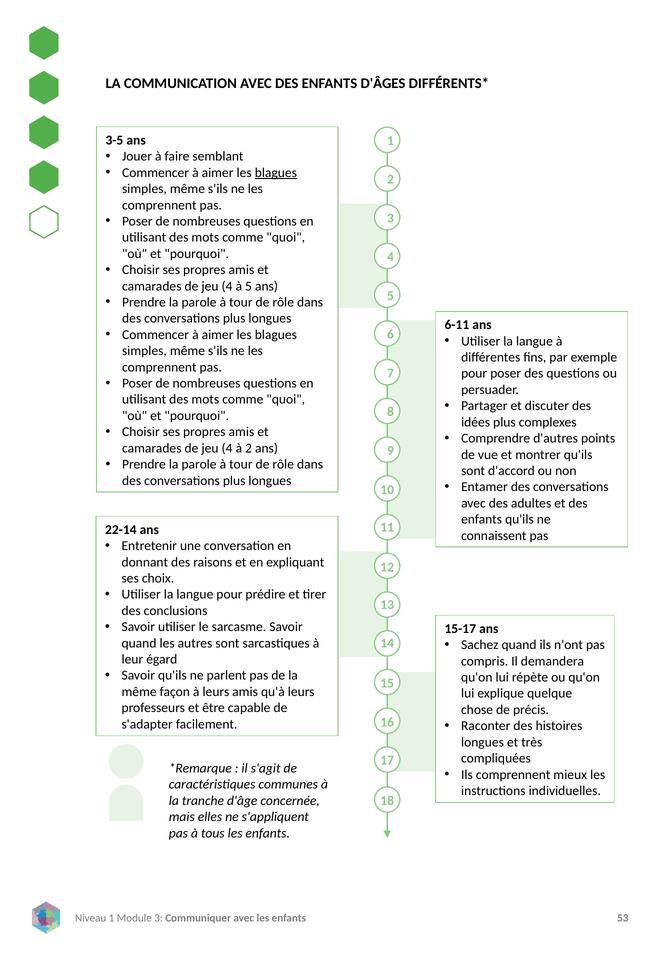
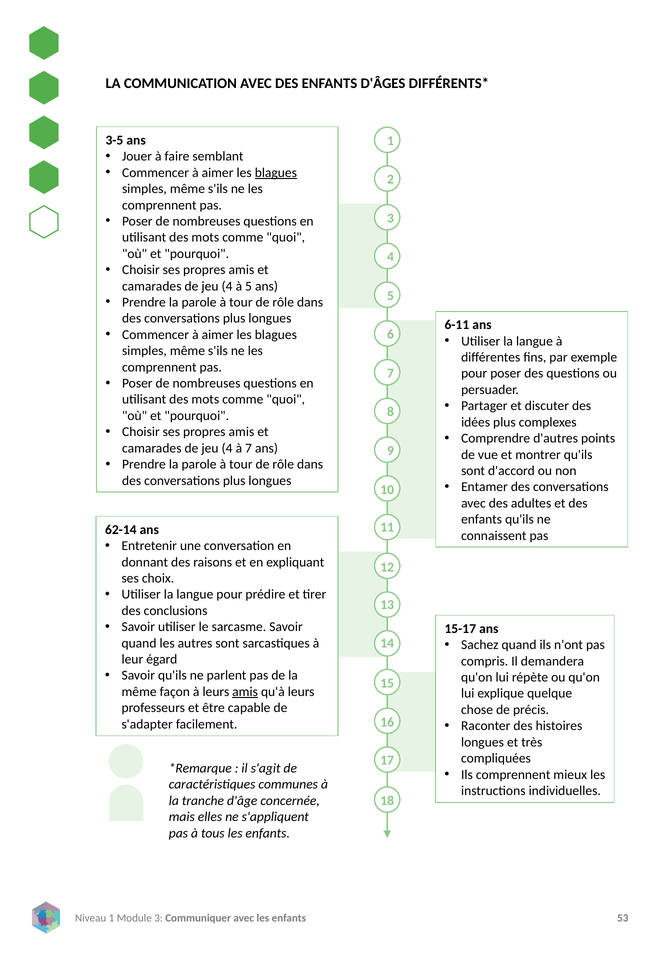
à 2: 2 -> 7 (248, 448)
22-14: 22-14 -> 62-14 (121, 530)
amis underline: none -> present (245, 692)
